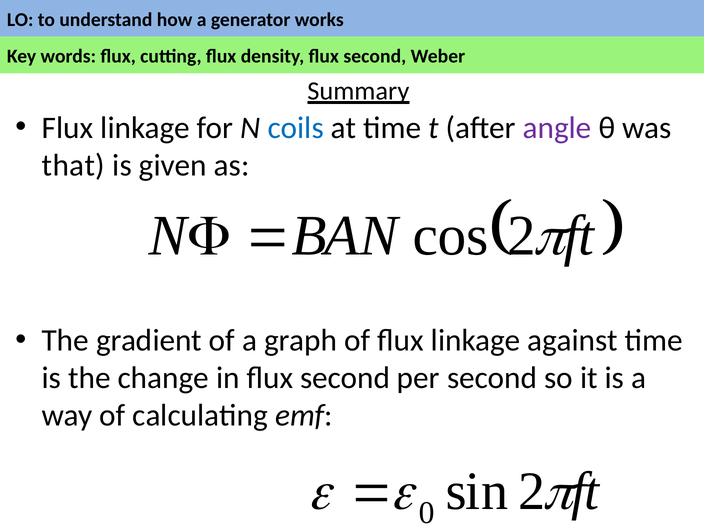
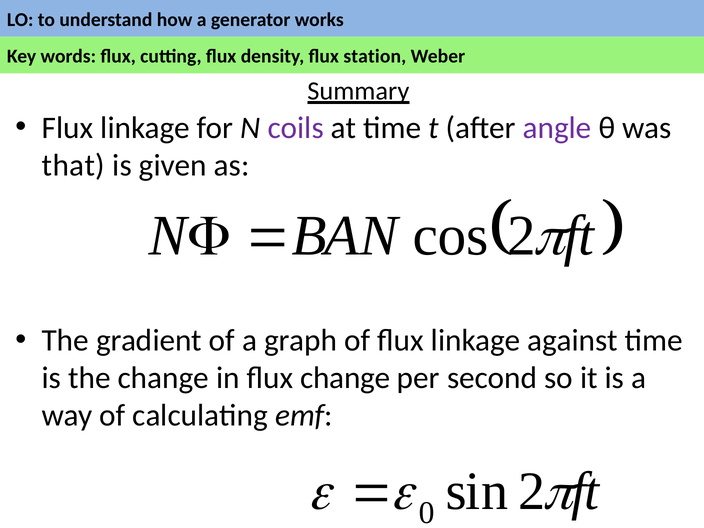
second: second -> station (375, 56)
coils colour: blue -> purple (296, 128)
in flux second: second -> change (345, 378)
